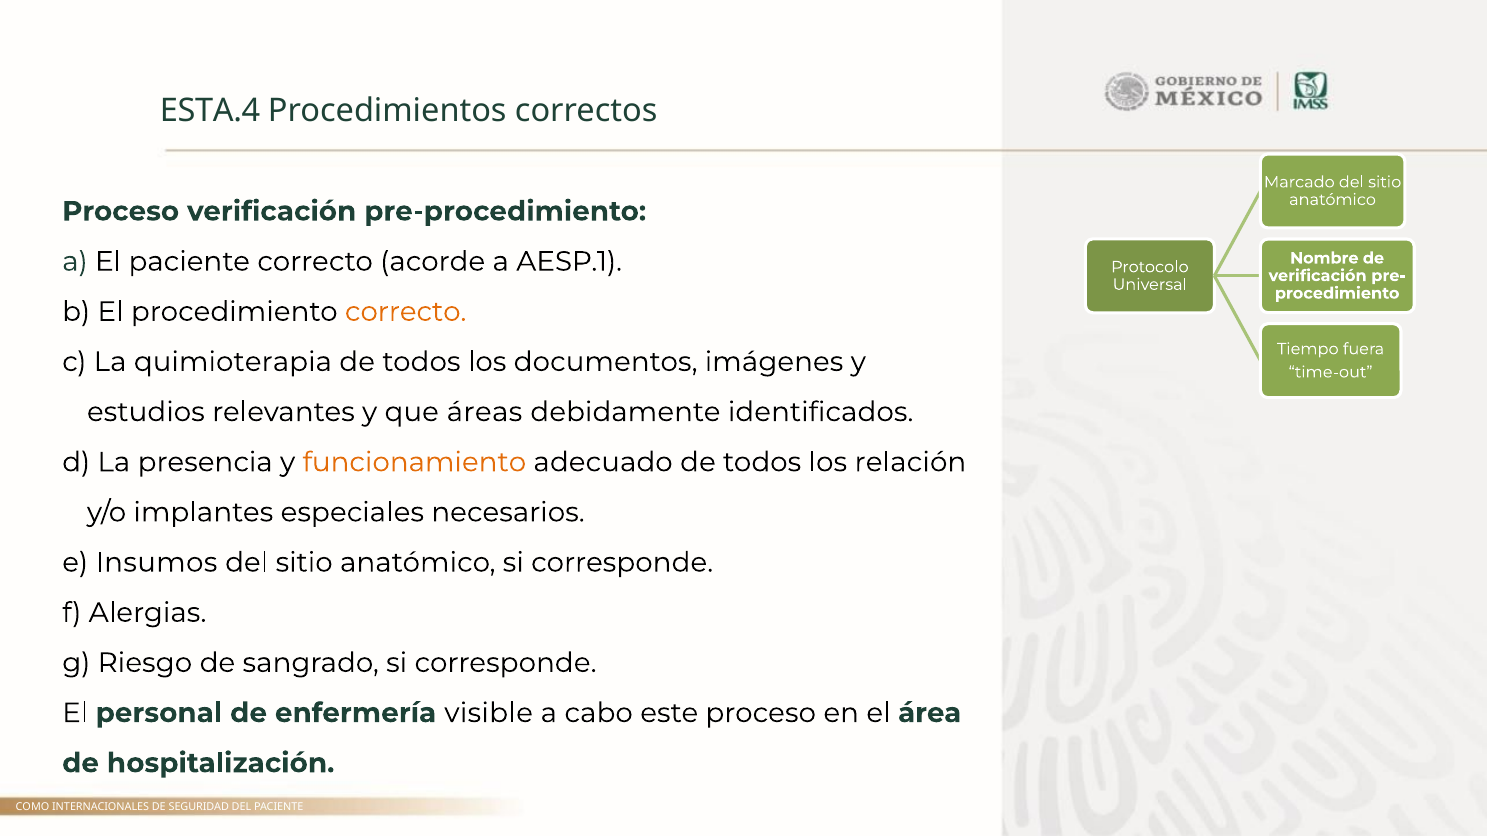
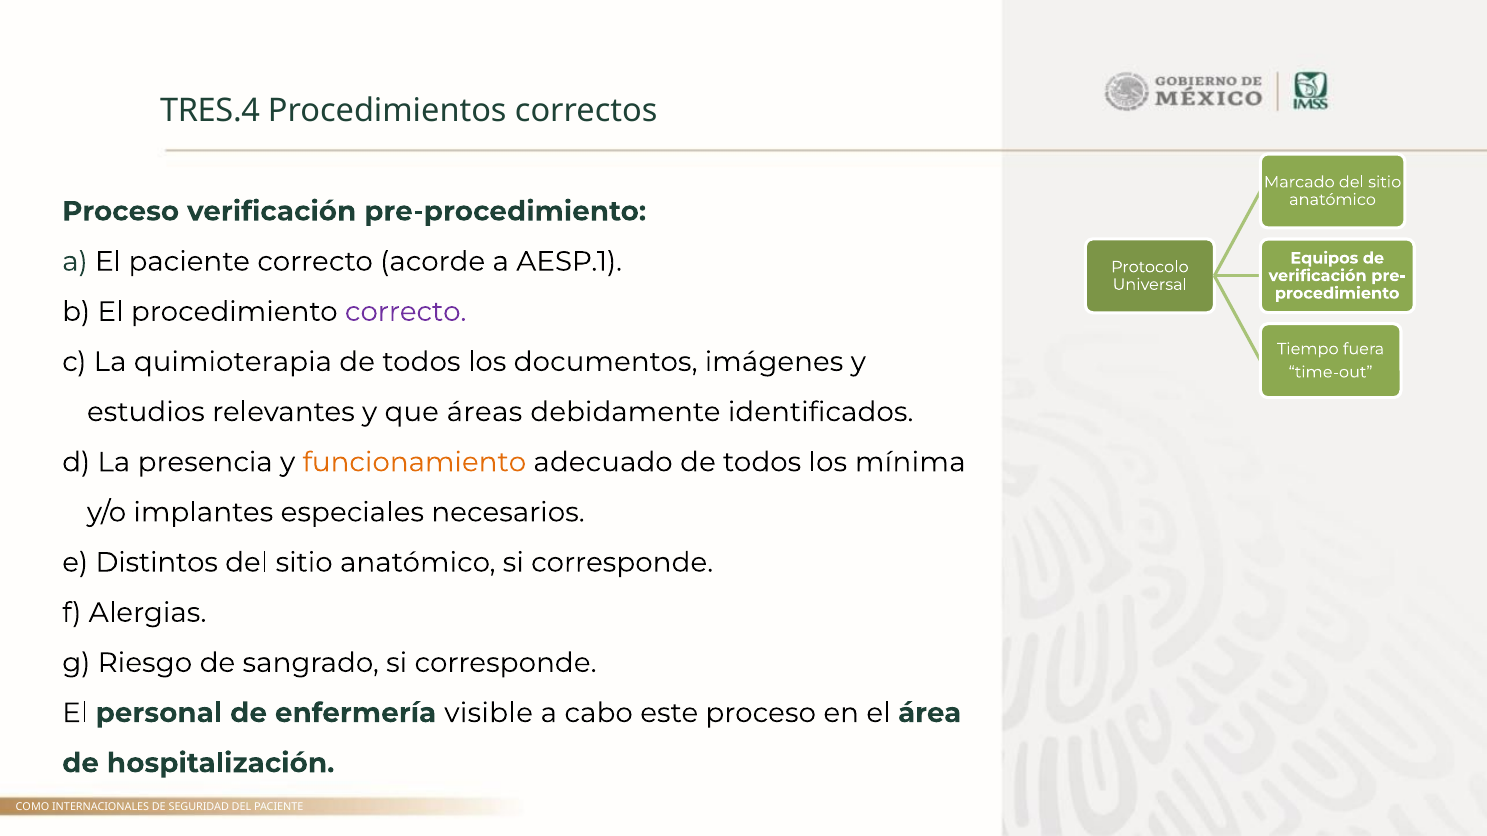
ESTA.4: ESTA.4 -> TRES.4 (210, 111)
Nombre: Nombre -> Equipos (1324, 258)
correcto colour: orange -> purple (406, 312)
relación: relación -> mínima (910, 462)
Insumos: Insumos -> Distintos (157, 563)
